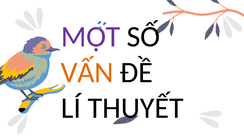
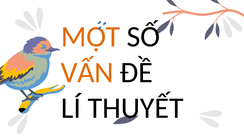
MỘT colour: purple -> orange (91, 37)
